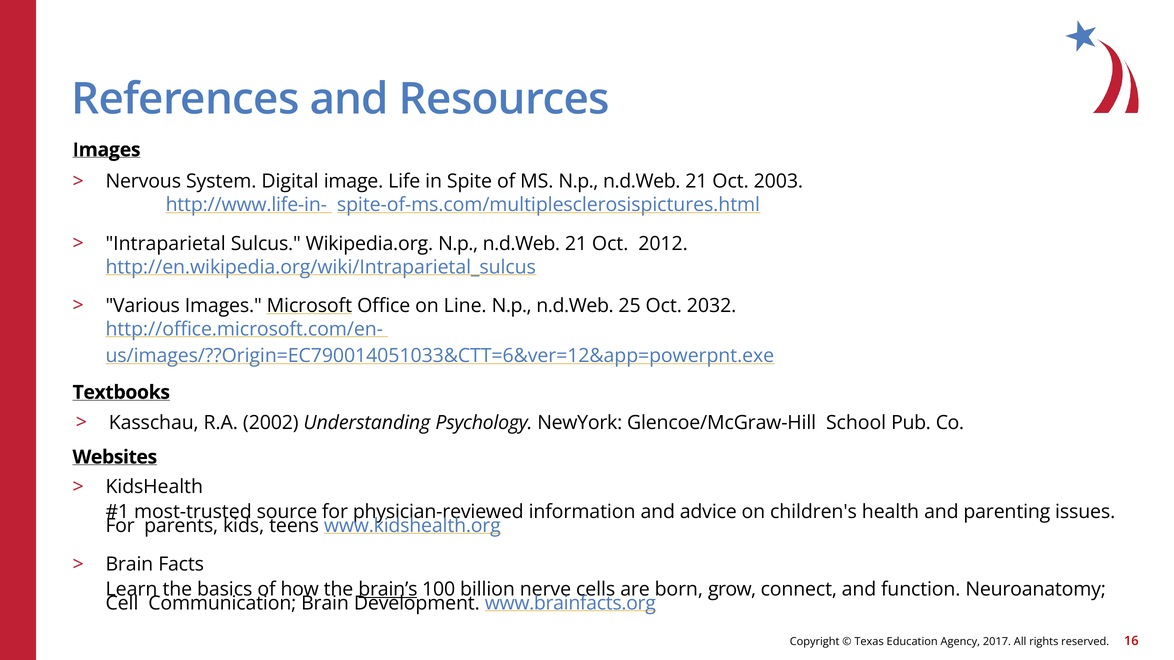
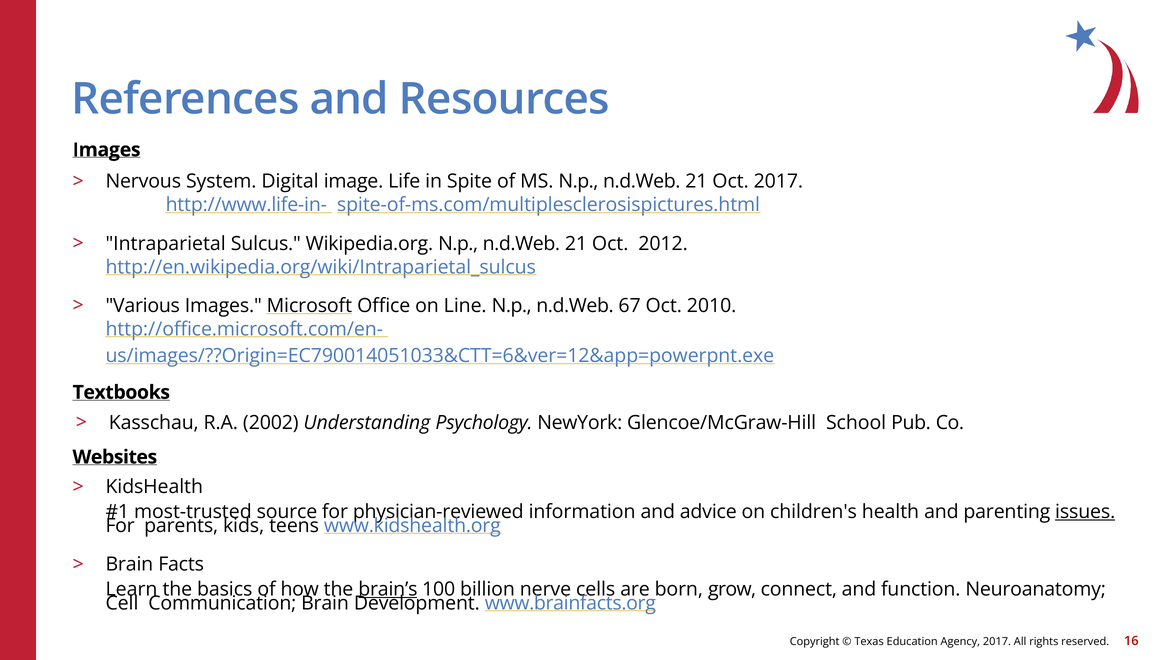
Oct 2003: 2003 -> 2017 (778, 182)
25: 25 -> 67 (630, 306)
2032: 2032 -> 2010 (712, 306)
issues underline: none -> present (1085, 512)
